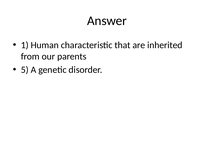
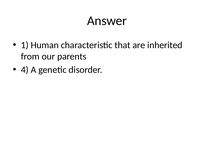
5: 5 -> 4 (25, 70)
